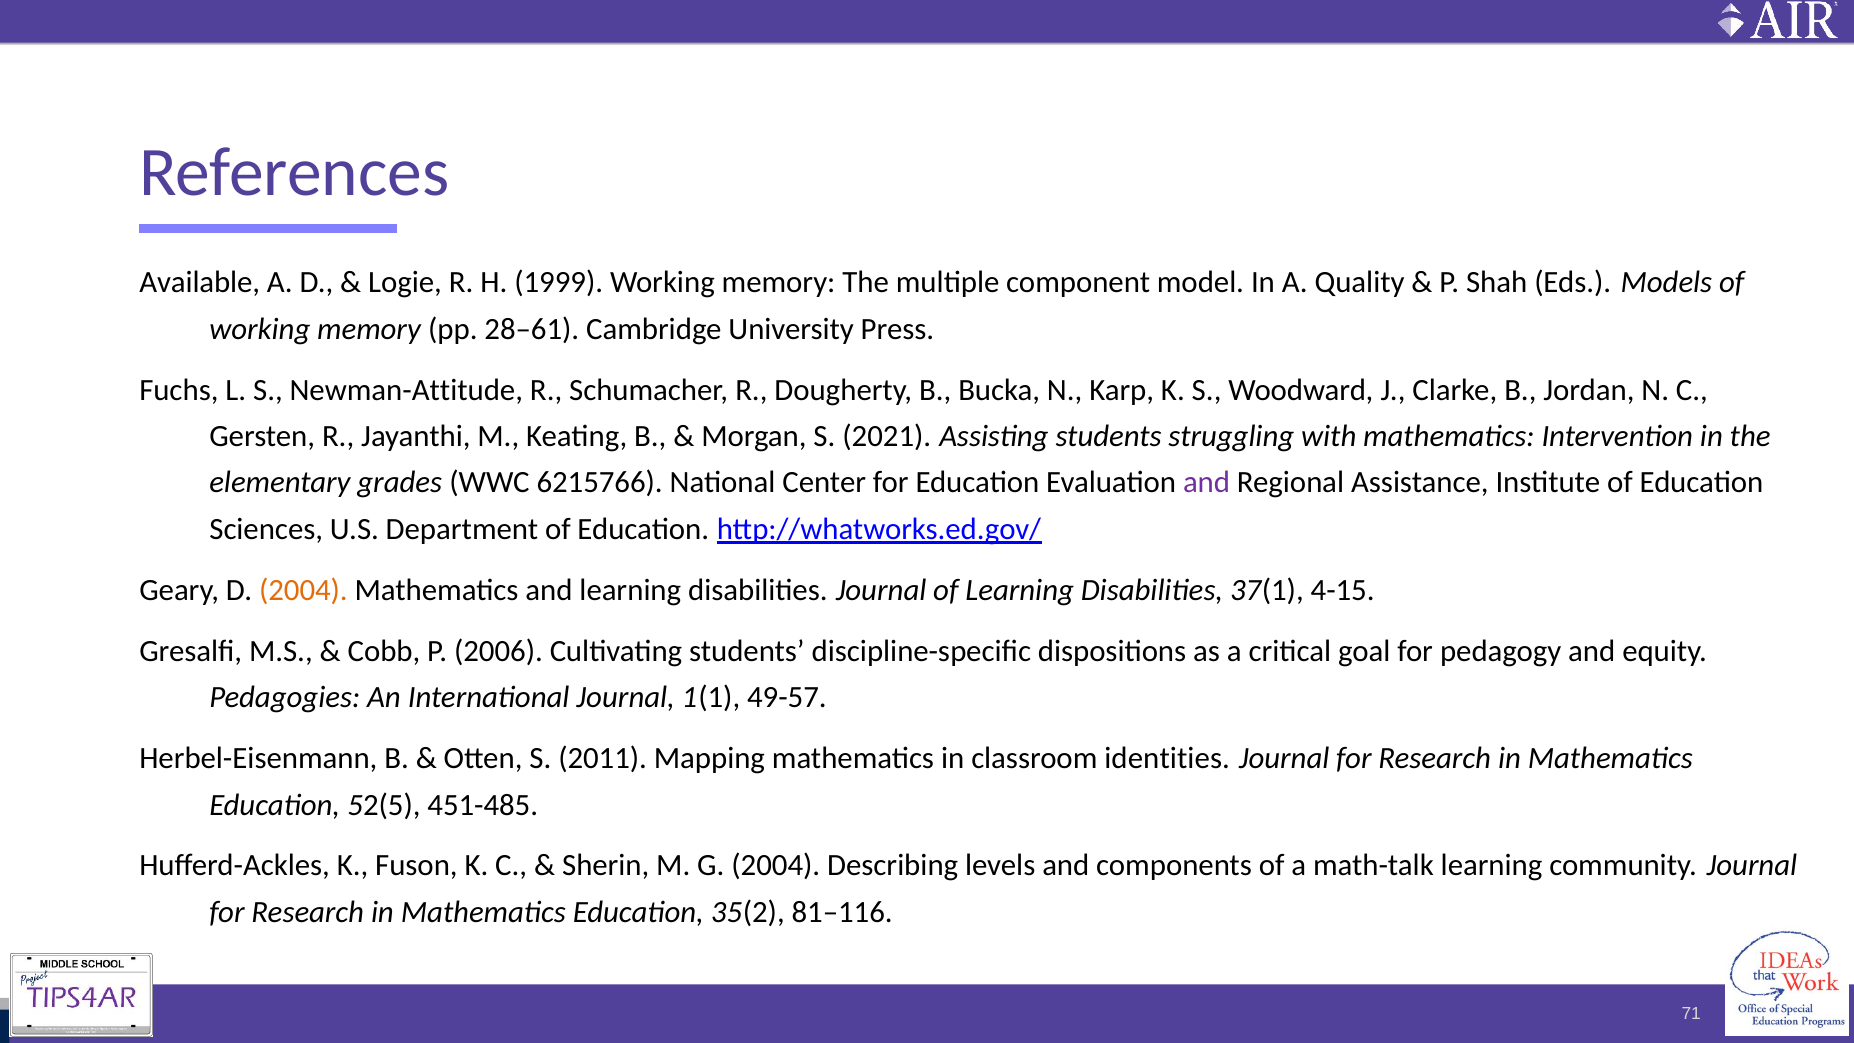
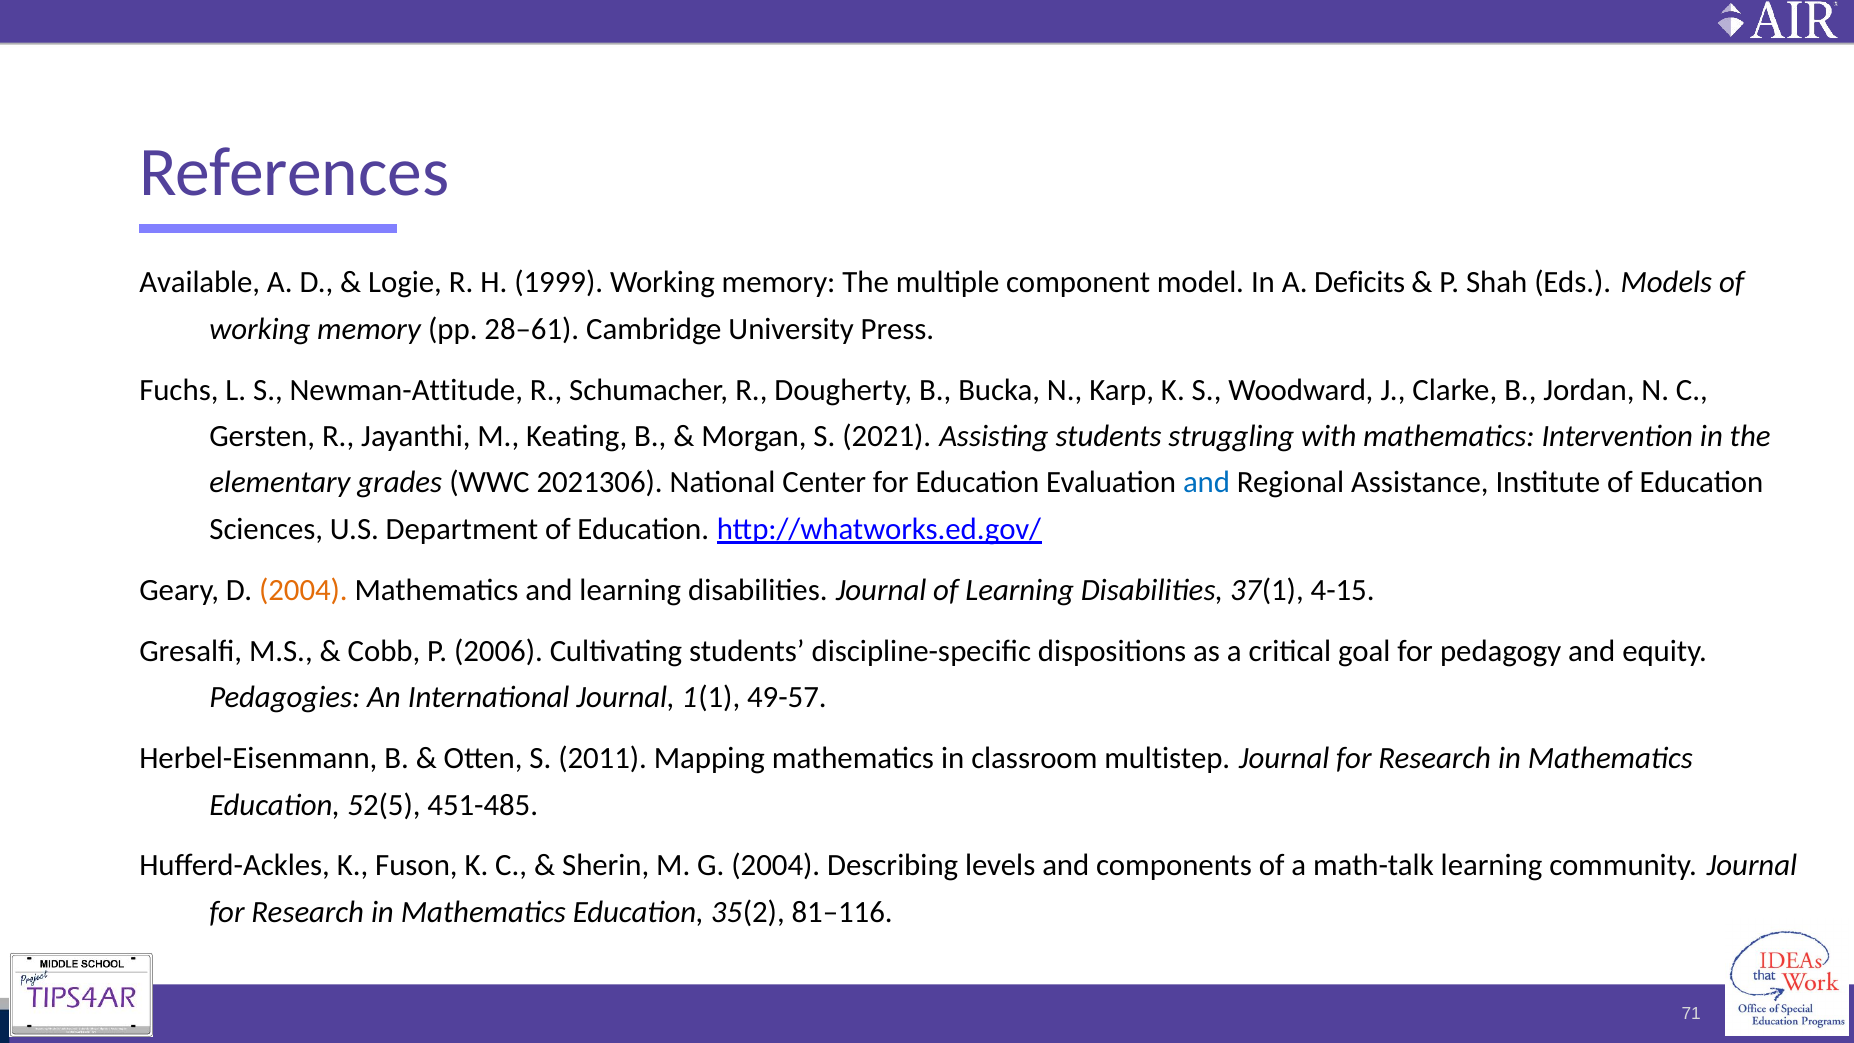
Quality: Quality -> Deficits (1360, 283)
6215766: 6215766 -> 2021306 (600, 483)
and colour: purple -> blue (1207, 483)
identities: identities -> multistep (1167, 758)
